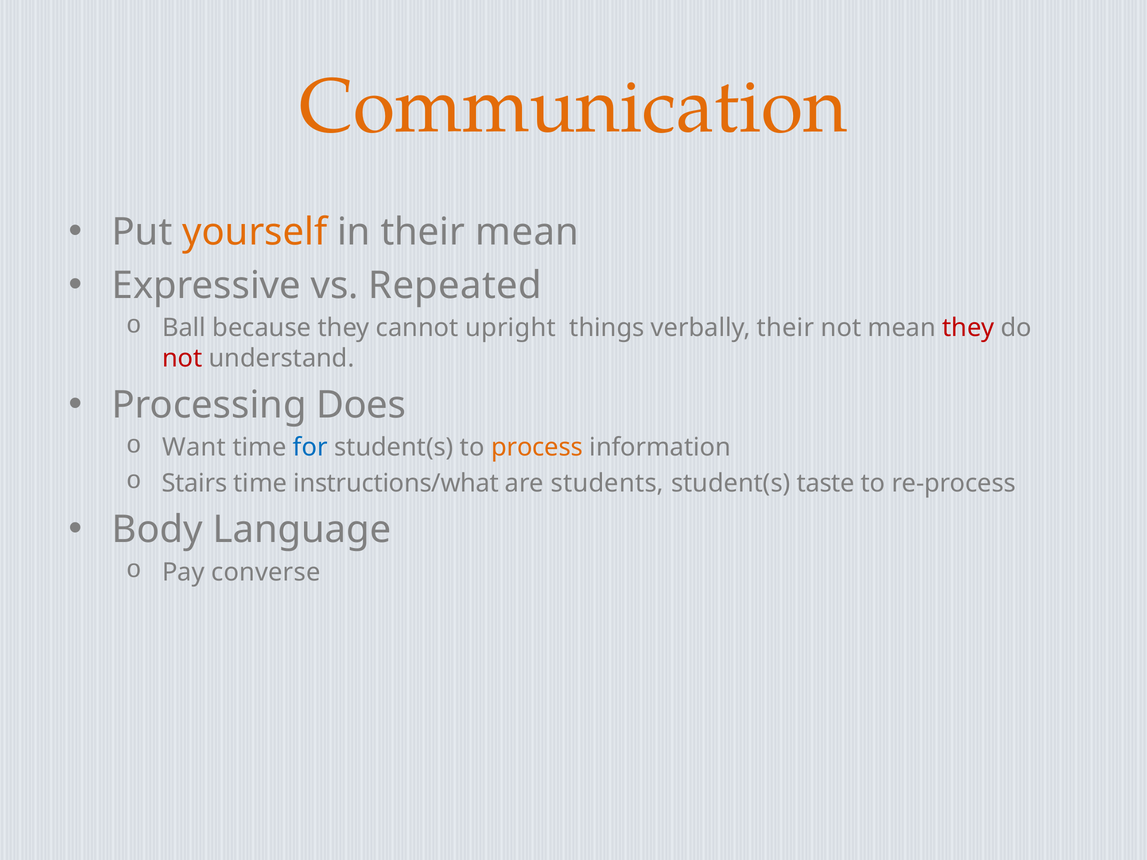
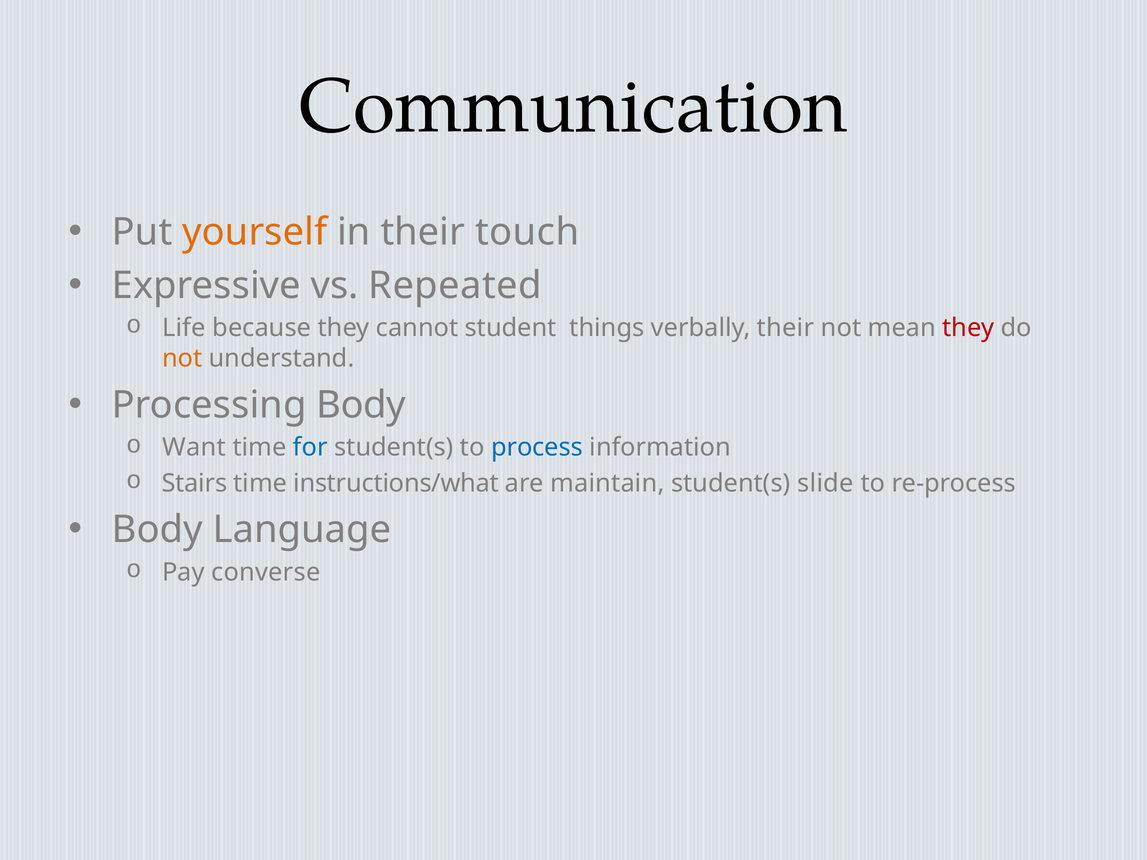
Communication colour: orange -> black (573, 107)
their mean: mean -> touch (527, 232)
Ball: Ball -> Life (184, 328)
upright: upright -> student (511, 328)
not colour: red -> orange (182, 359)
Processing Does: Does -> Body (361, 405)
process colour: orange -> blue (537, 448)
students: students -> maintain (607, 483)
taste: taste -> slide (825, 483)
